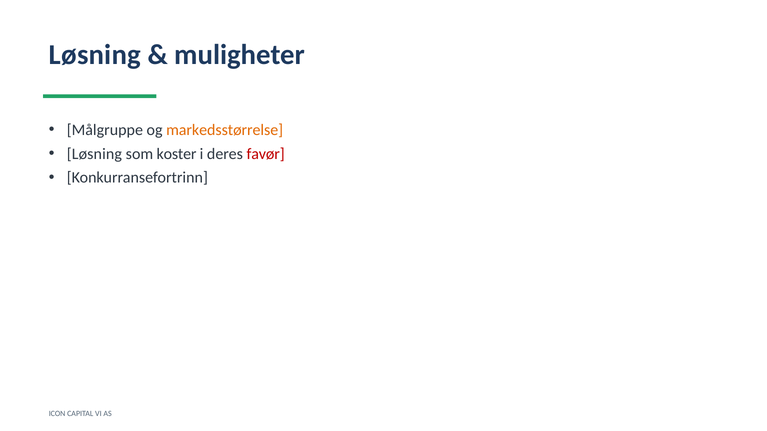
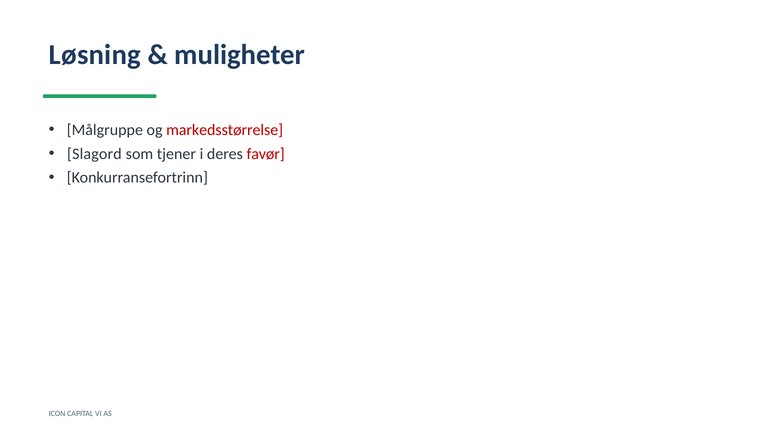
markedsstørrelse colour: orange -> red (225, 130)
Løsning: Løsning -> Slagord (94, 154)
koster: koster -> tjener (176, 154)
